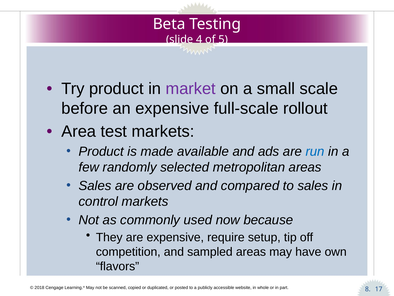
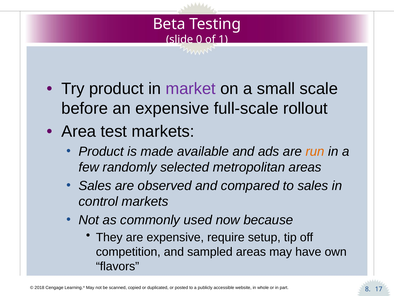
4: 4 -> 0 (199, 39)
5: 5 -> 1 (223, 39)
run colour: blue -> orange (315, 151)
